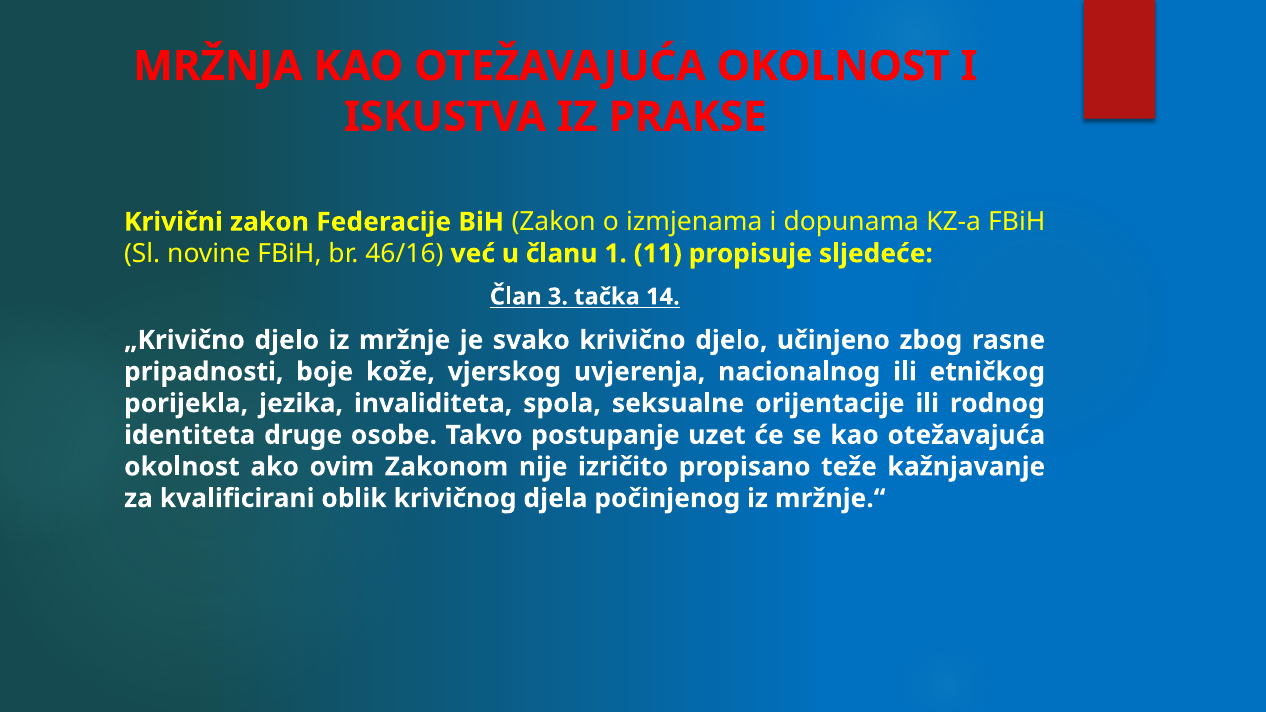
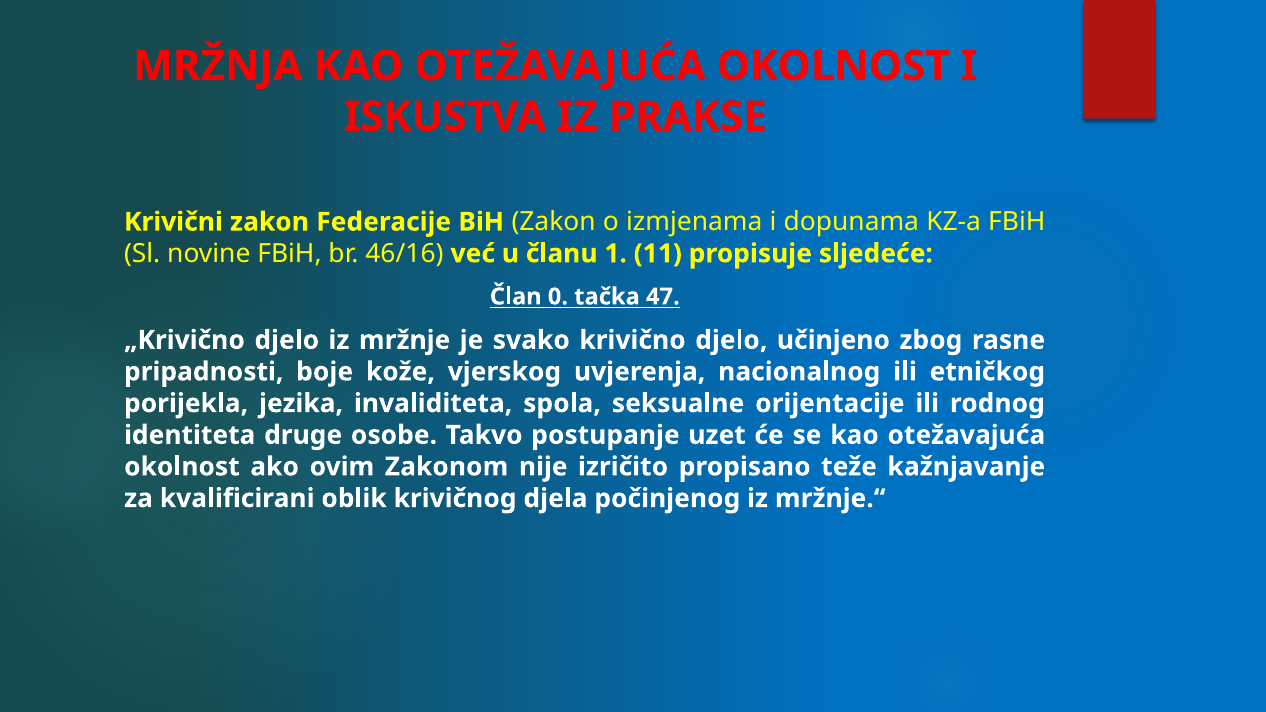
3: 3 -> 0 (558, 297)
14: 14 -> 47 (663, 297)
